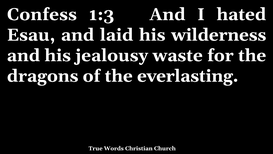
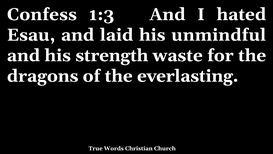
wilderness: wilderness -> unmindful (219, 35)
jealousy: jealousy -> strength (112, 55)
